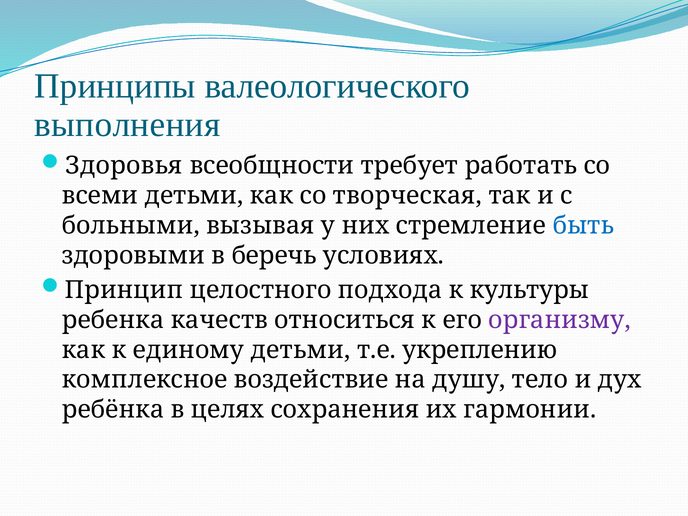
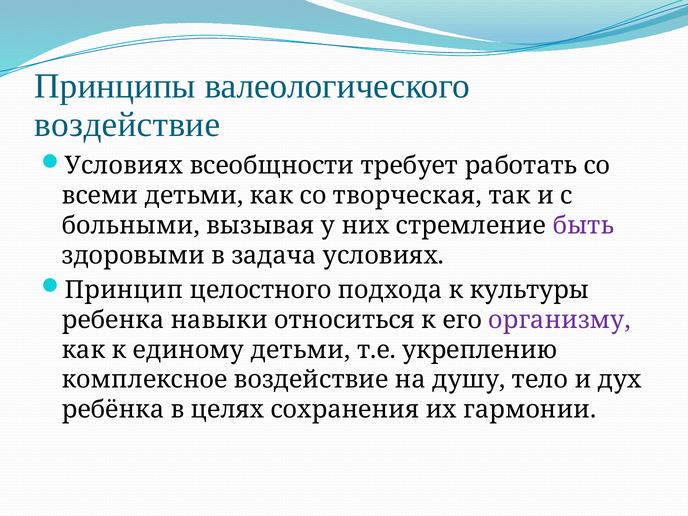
выполнения: выполнения -> воздействие (127, 124)
Здоровья: Здоровья -> Условиях (124, 166)
быть colour: blue -> purple (583, 225)
беречь: беречь -> задача (274, 255)
качеств: качеств -> навыки (219, 320)
